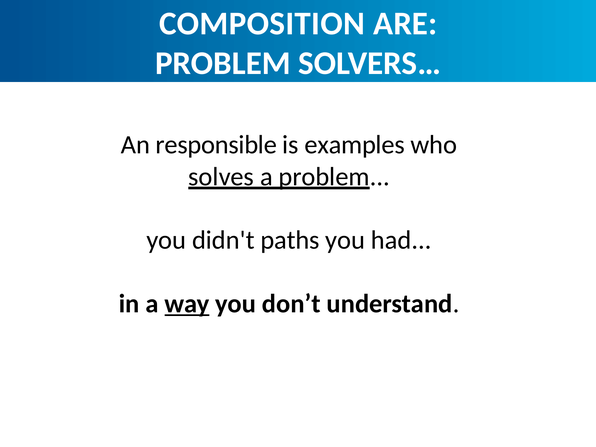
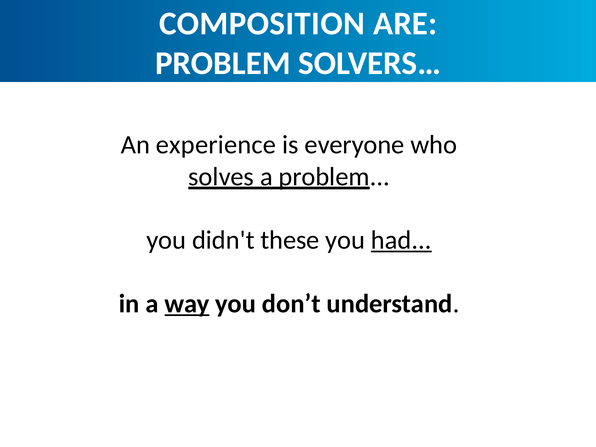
responsible: responsible -> experience (216, 145)
examples: examples -> everyone (355, 145)
paths: paths -> these (290, 240)
had underline: none -> present (401, 240)
